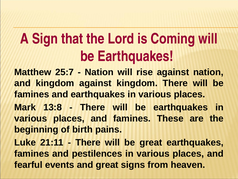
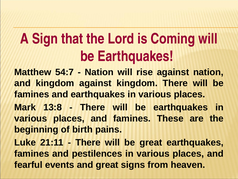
25:7: 25:7 -> 54:7 (64, 72)
